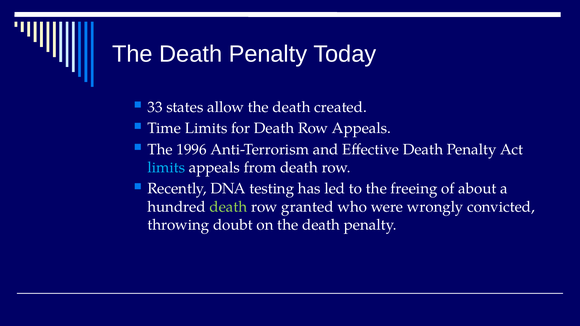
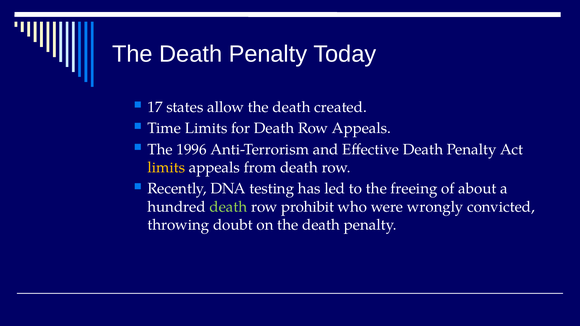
33: 33 -> 17 (155, 107)
limits colour: light blue -> yellow (166, 168)
granted: granted -> prohibit (308, 207)
